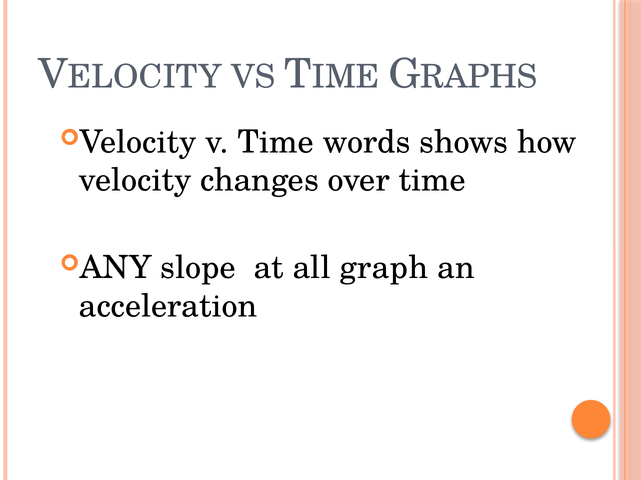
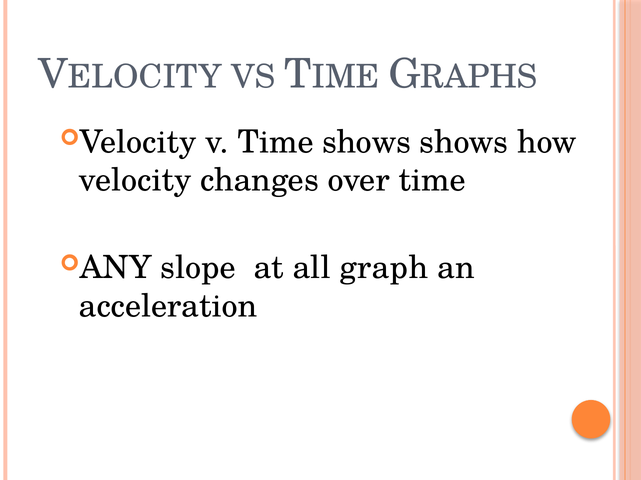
Time words: words -> shows (367, 142)
